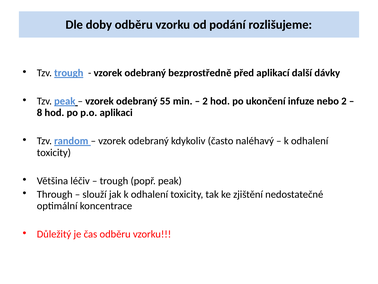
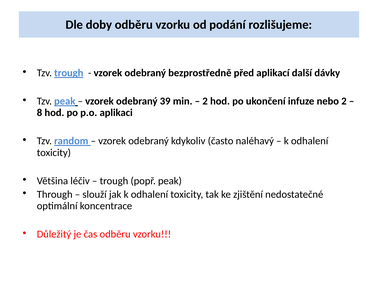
55: 55 -> 39 (165, 101)
